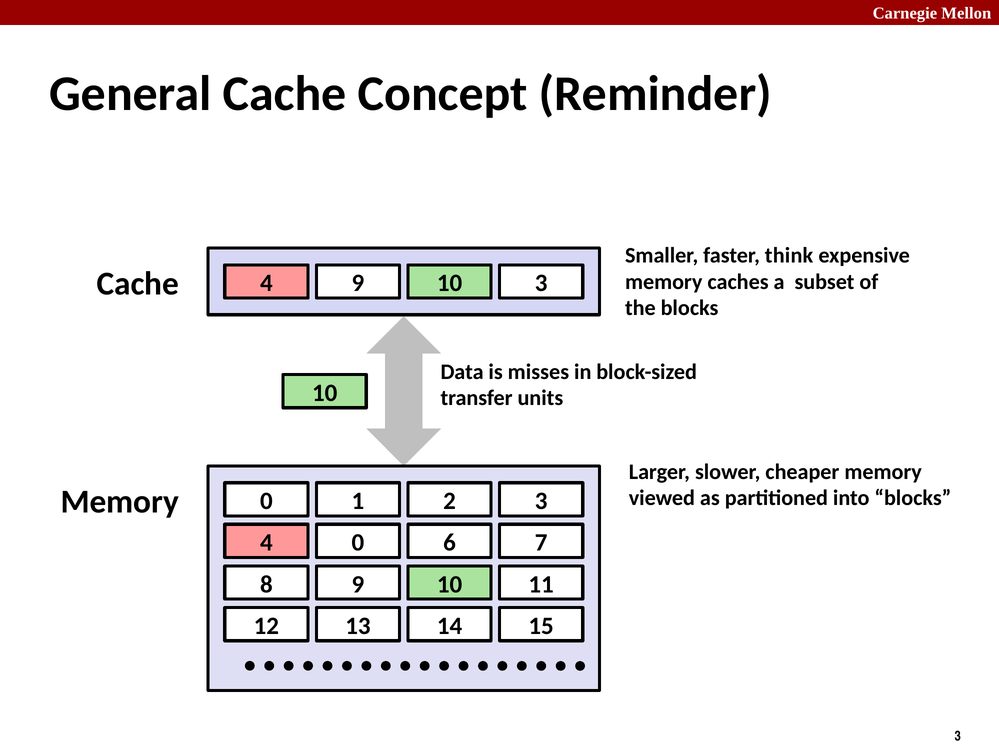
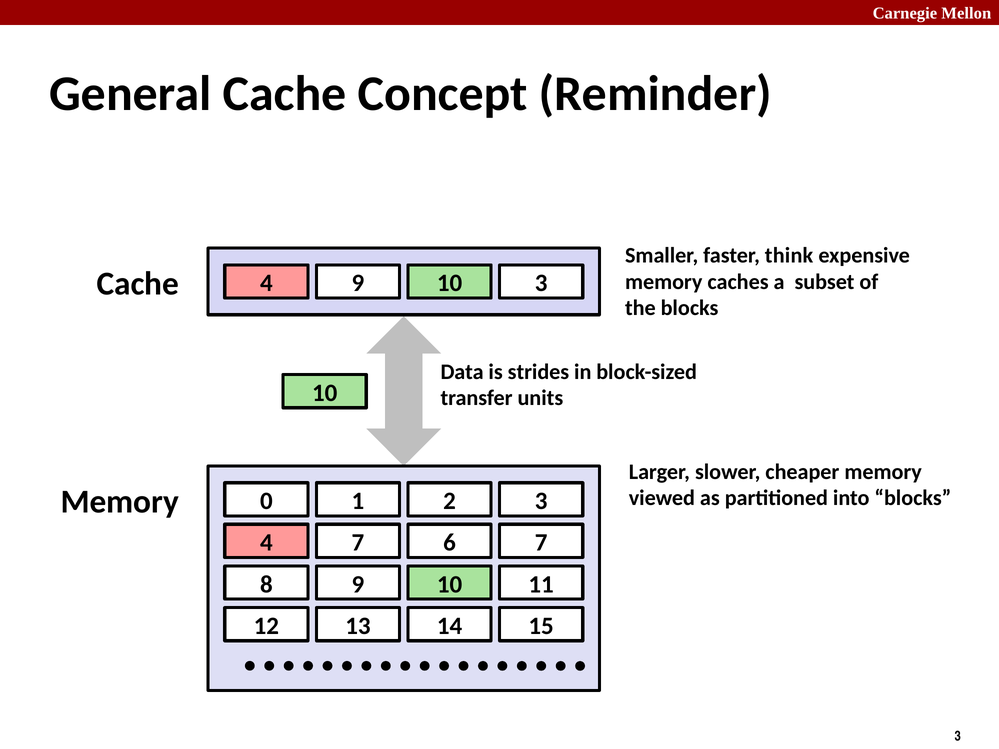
misses: misses -> strides (538, 372)
0: 0 -> 7 (358, 543)
